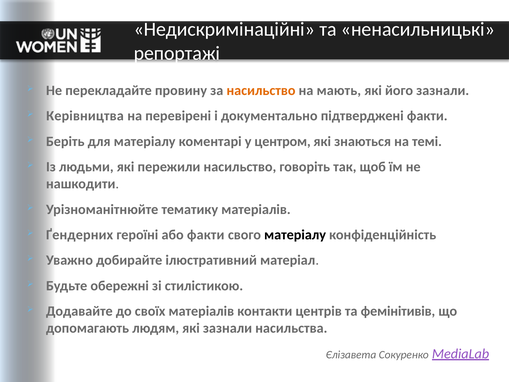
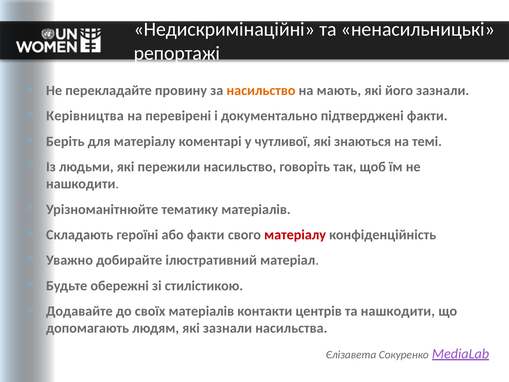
центром: центром -> чутливої (283, 141)
Ґендерних: Ґендерних -> Складають (80, 235)
матеріалу colour: black -> red (295, 235)
та фемінітивів: фемінітивів -> нашкодити (398, 311)
